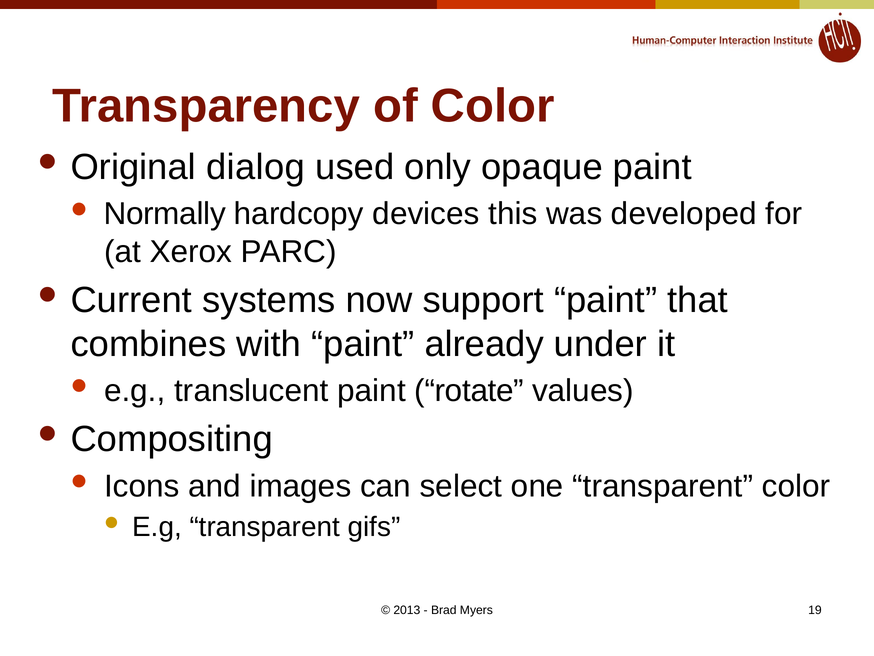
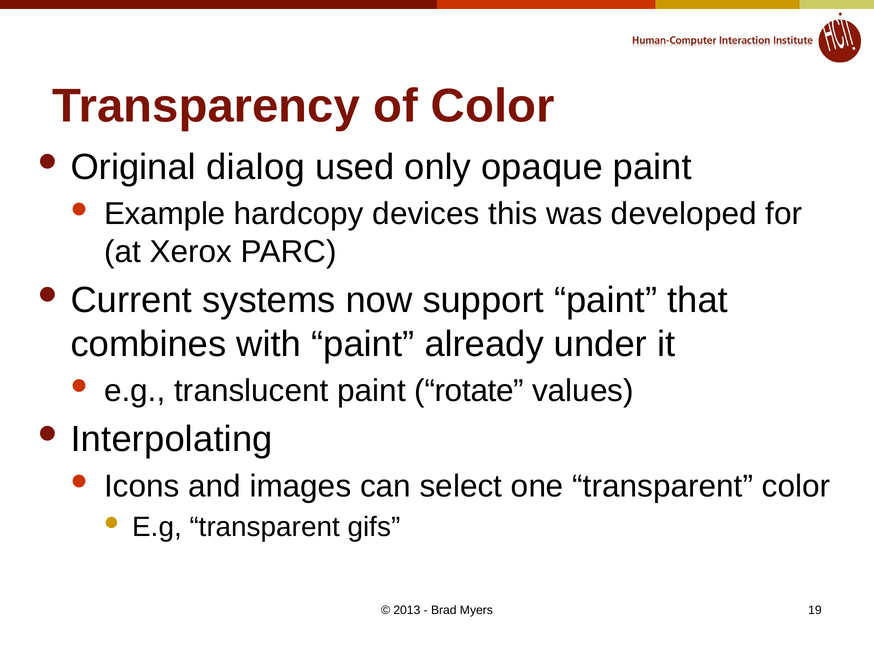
Normally: Normally -> Example (165, 214)
Compositing: Compositing -> Interpolating (172, 439)
